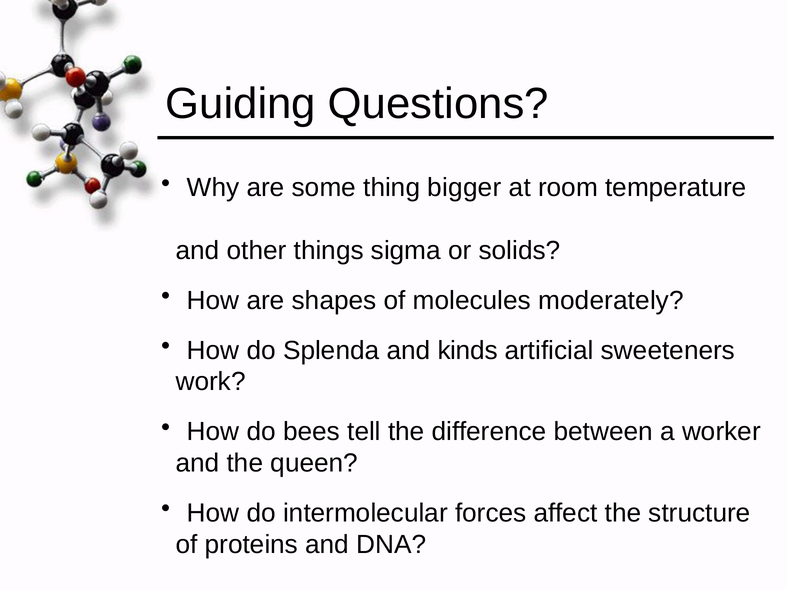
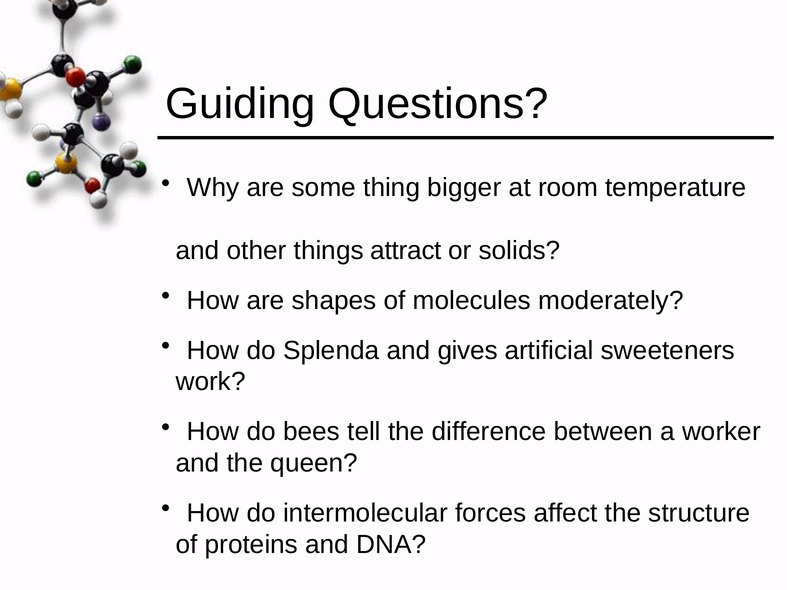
sigma: sigma -> attract (406, 251)
kinds: kinds -> gives (468, 351)
